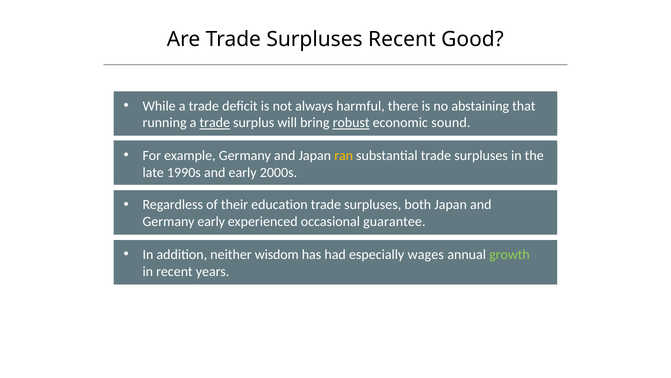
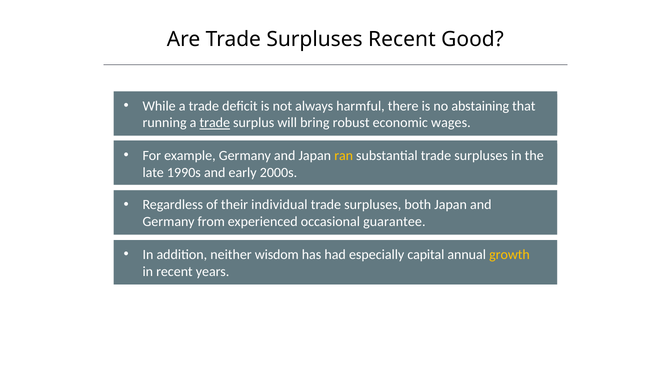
robust underline: present -> none (351, 123)
sound: sound -> wages (451, 123)
education: education -> individual (279, 204)
Germany early: early -> from (211, 221)
wages: wages -> capital (426, 254)
growth colour: light green -> yellow (510, 254)
